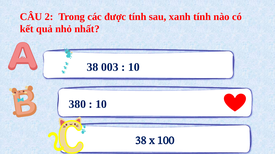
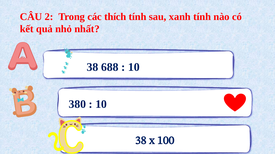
được: được -> thích (115, 17)
003: 003 -> 688 (110, 67)
